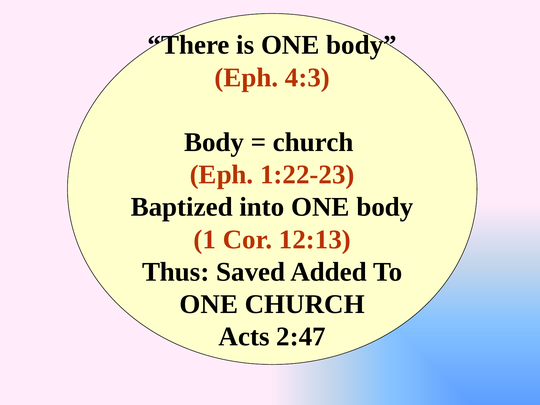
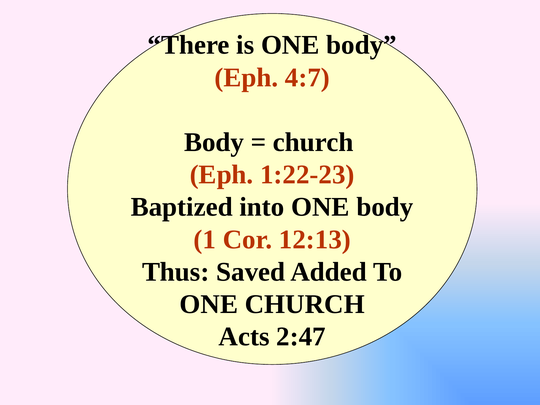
4:3: 4:3 -> 4:7 (307, 77)
